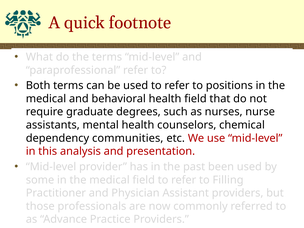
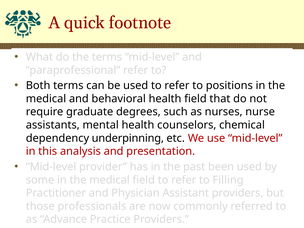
communities: communities -> underpinning (128, 138)
